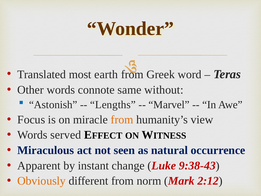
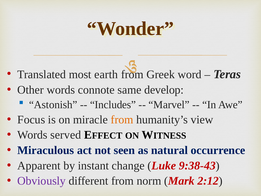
without: without -> develop (164, 90)
Lengths: Lengths -> Includes (113, 105)
Obviously colour: orange -> purple (42, 181)
